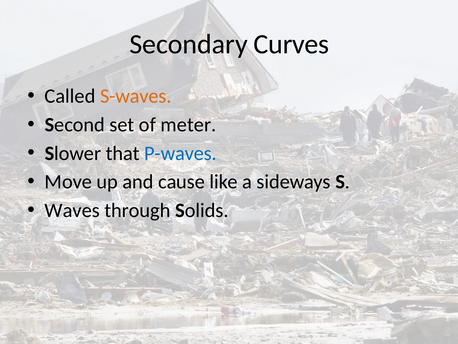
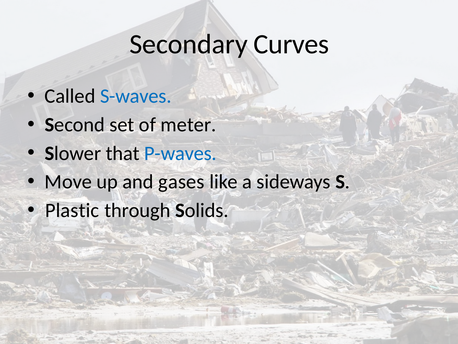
S-waves colour: orange -> blue (136, 96)
cause: cause -> gases (181, 182)
Waves: Waves -> Plastic (72, 210)
